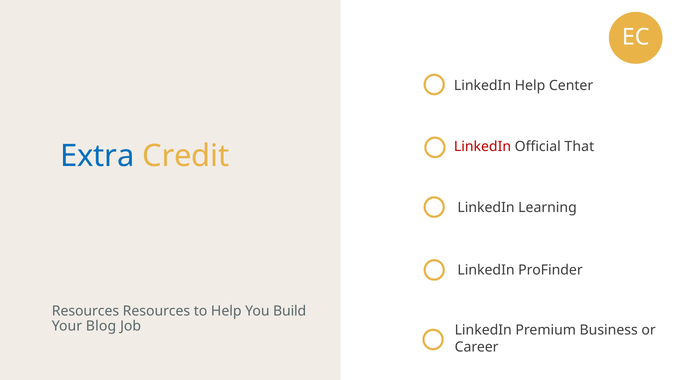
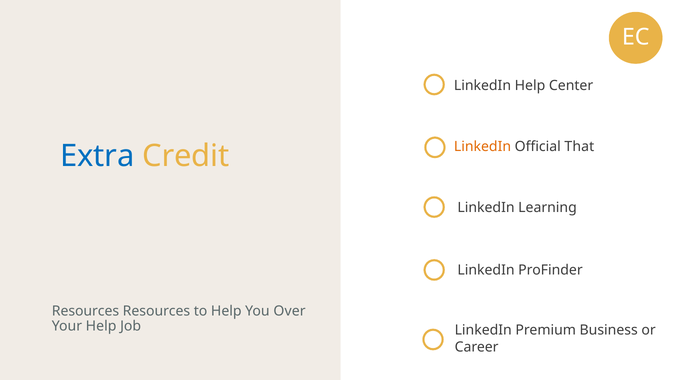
LinkedIn colour: red -> orange (482, 146)
Build: Build -> Over (290, 311)
Your Blog: Blog -> Help (101, 326)
